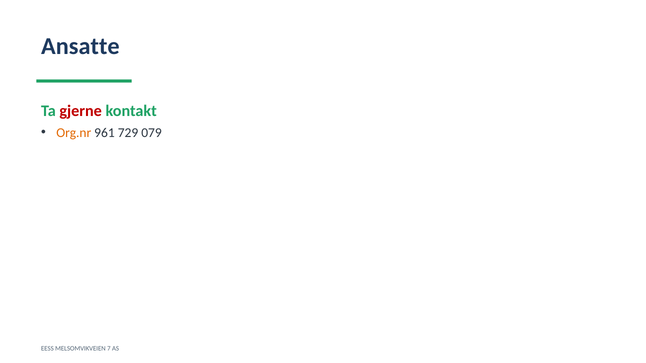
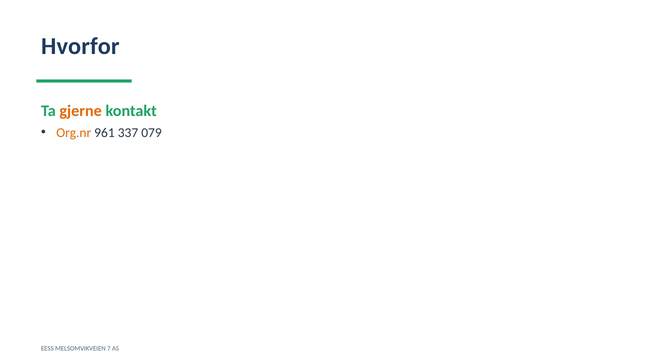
Ansatte: Ansatte -> Hvorfor (80, 46)
gjerne colour: red -> orange (81, 111)
729: 729 -> 337 (128, 133)
